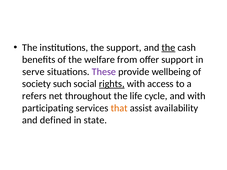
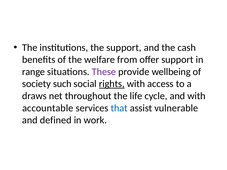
the underline: present -> none (168, 48)
serve: serve -> range (34, 72)
refers: refers -> draws (34, 96)
participating: participating -> accountable (48, 108)
that colour: orange -> blue (119, 108)
availability: availability -> vulnerable (176, 108)
state: state -> work (95, 120)
